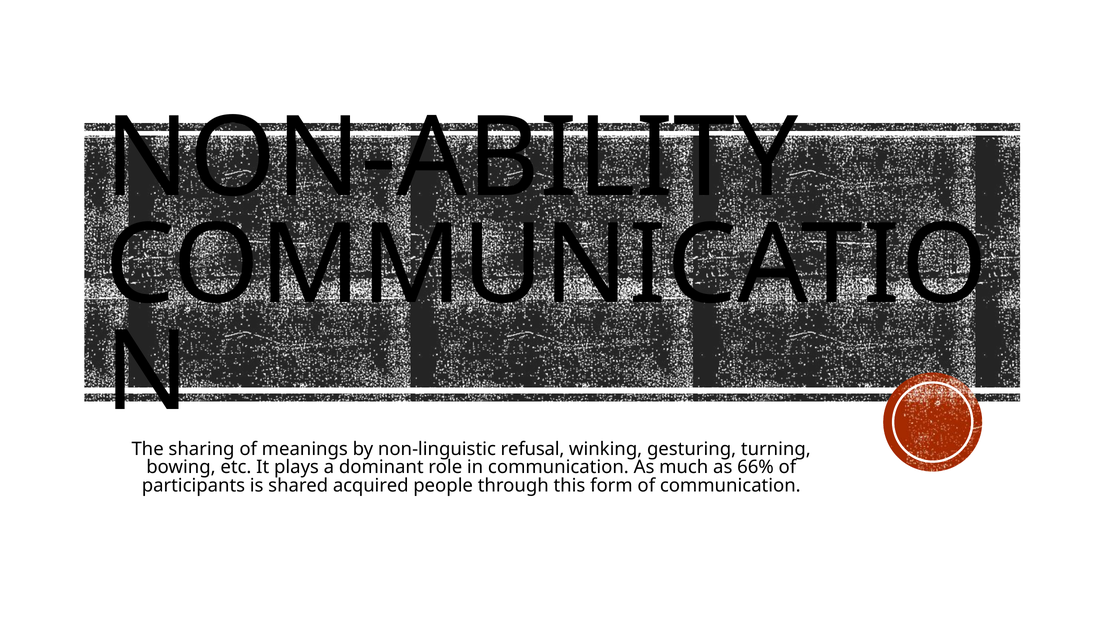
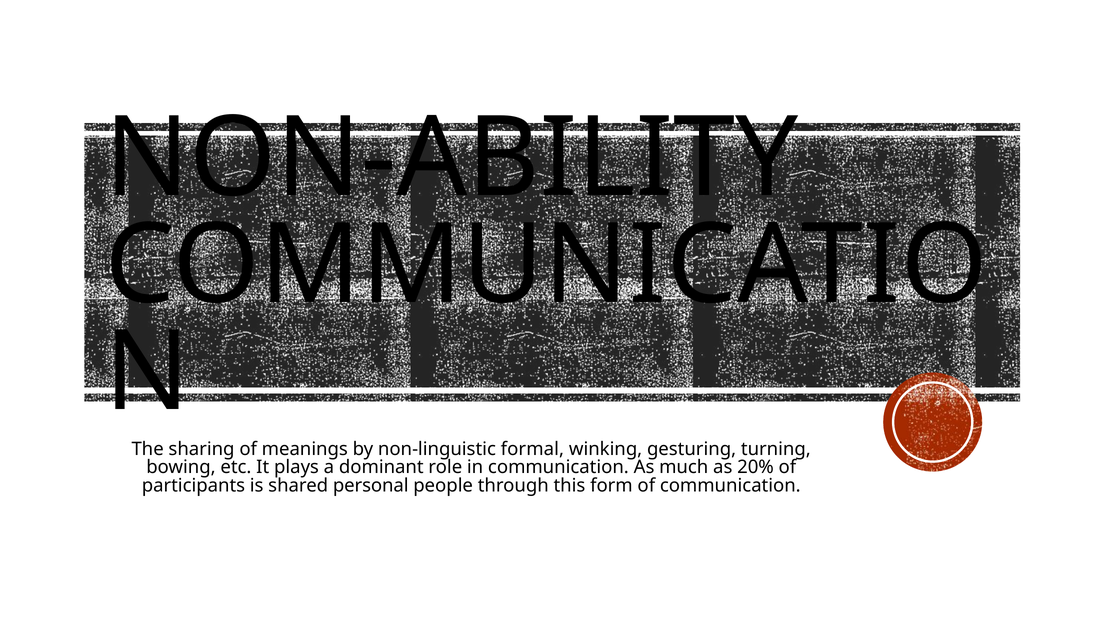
refusal: refusal -> formal (532, 449)
66%: 66% -> 20% (755, 467)
acquired: acquired -> personal (371, 485)
